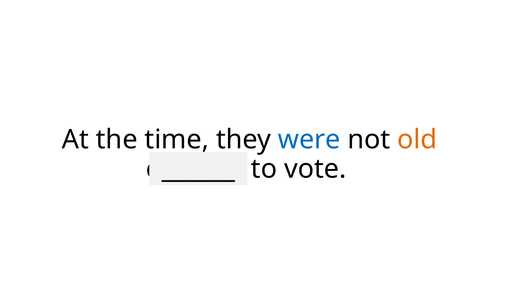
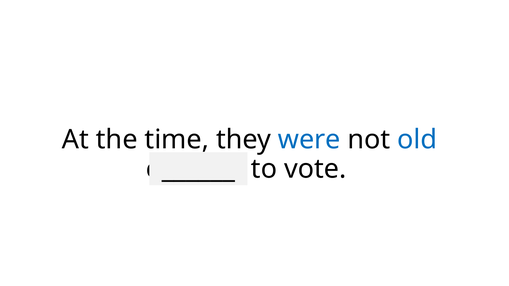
old colour: orange -> blue (417, 140)
